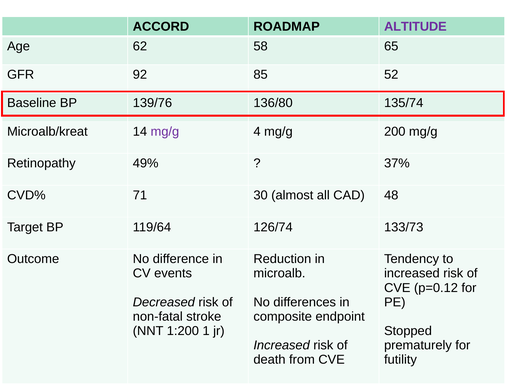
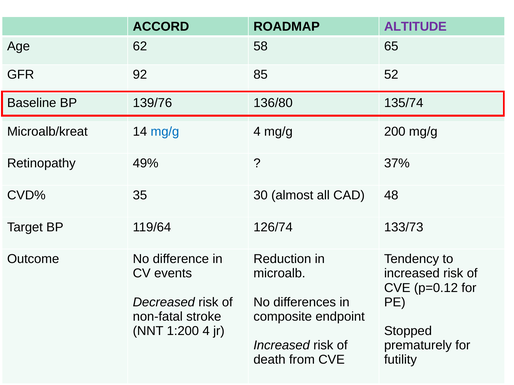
mg/g colour: purple -> blue (165, 132)
71: 71 -> 35 (140, 196)
1:200 1: 1 -> 4 (206, 331)
